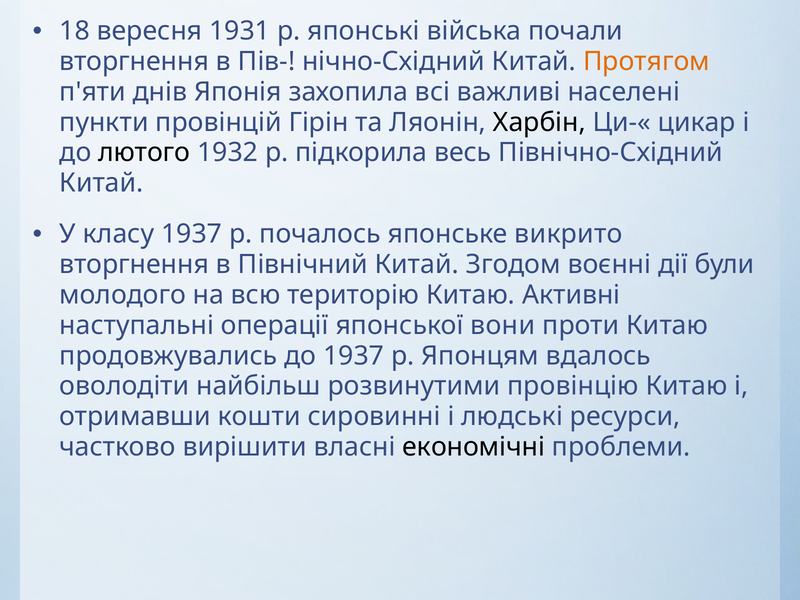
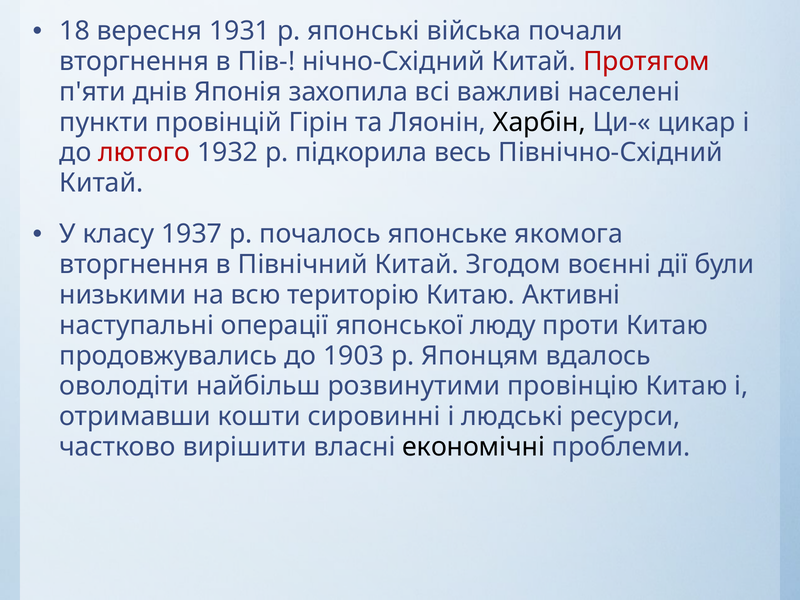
Протягом colour: orange -> red (646, 61)
лютого colour: black -> red (144, 153)
викрито: викрито -> якомога (569, 234)
молодого: молодого -> низькими (123, 295)
вони: вони -> люду (503, 325)
до 1937: 1937 -> 1903 (354, 356)
